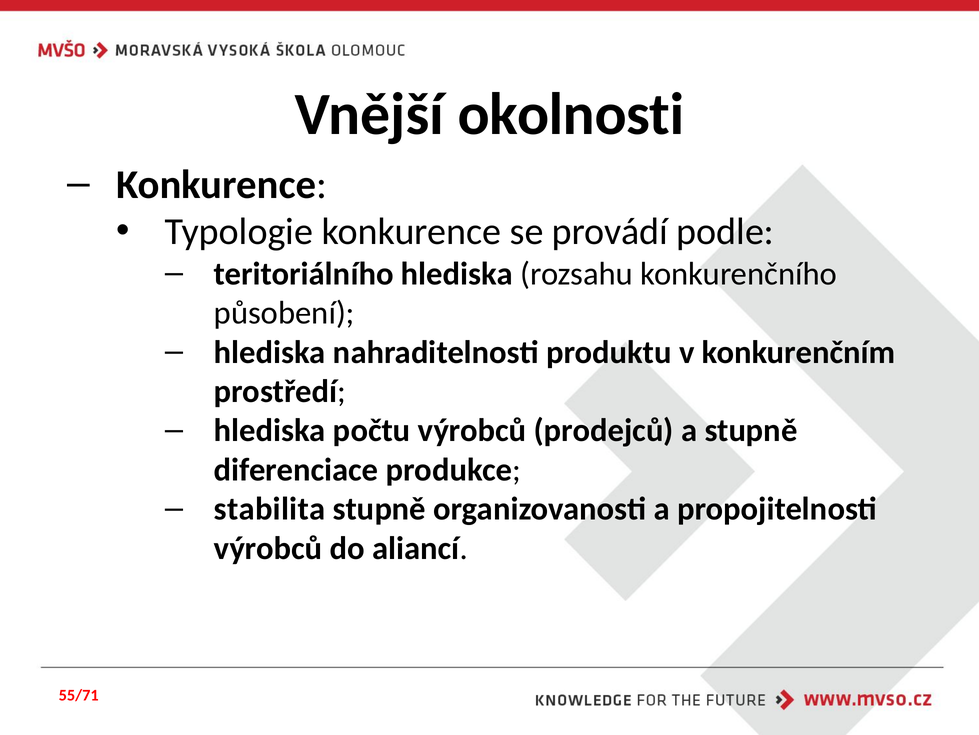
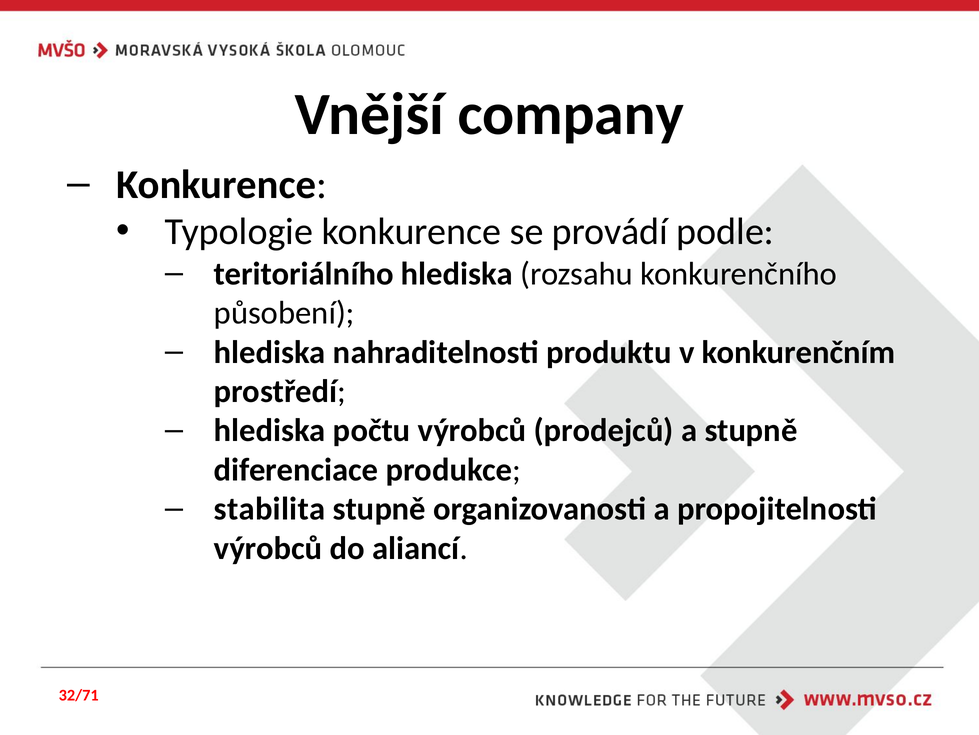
okolnosti: okolnosti -> company (571, 114)
55/71: 55/71 -> 32/71 (79, 695)
